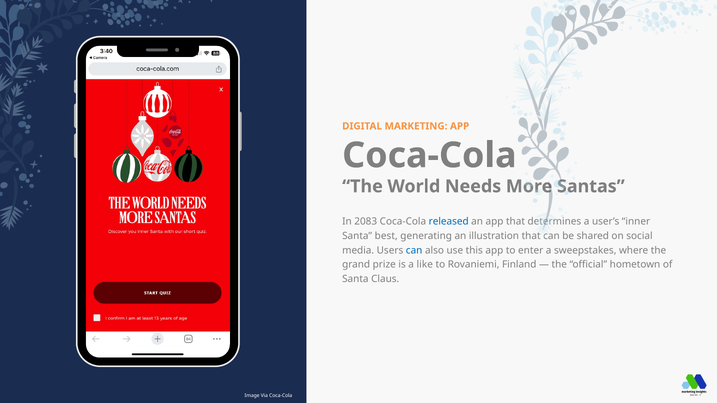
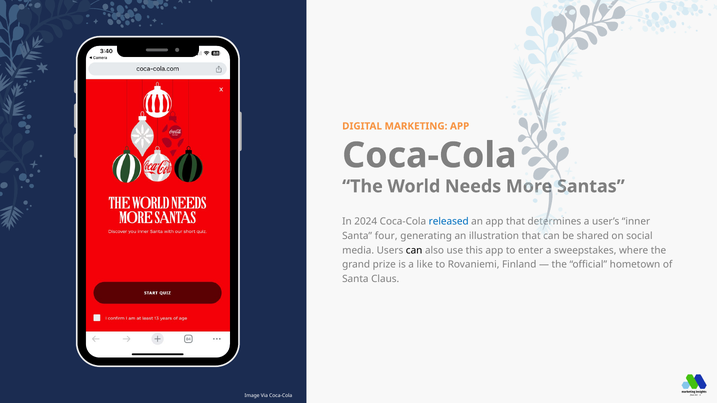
2083: 2083 -> 2024 (366, 222)
best: best -> four (386, 236)
can colour: blue -> black (414, 251)
